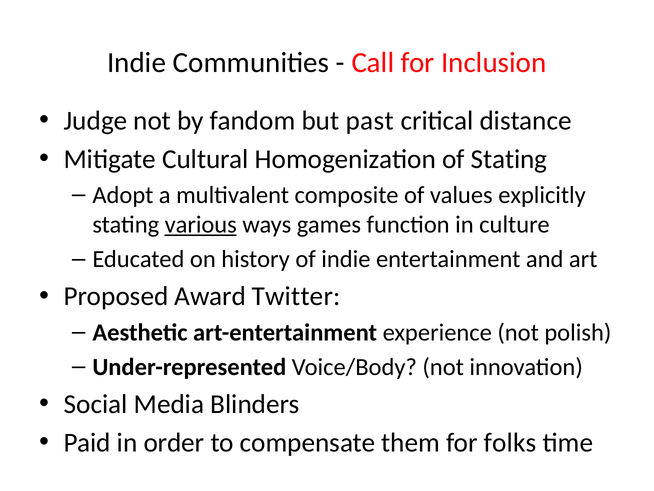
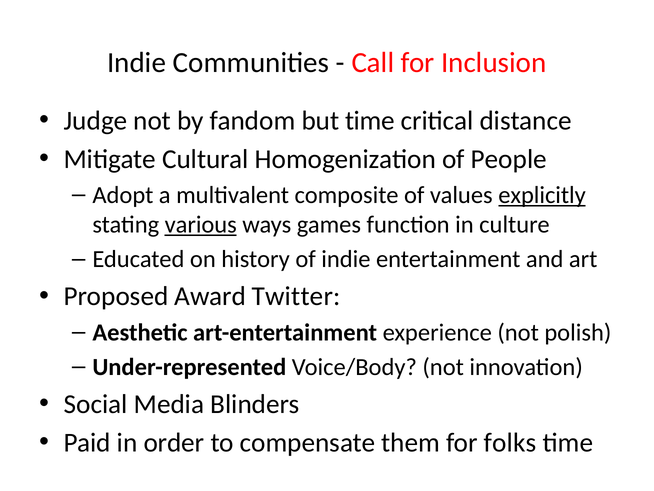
but past: past -> time (370, 121)
of Stating: Stating -> People (509, 159)
explicitly underline: none -> present (542, 195)
